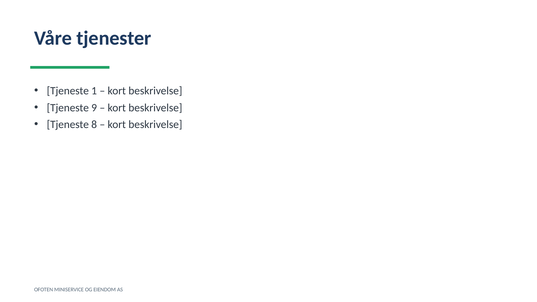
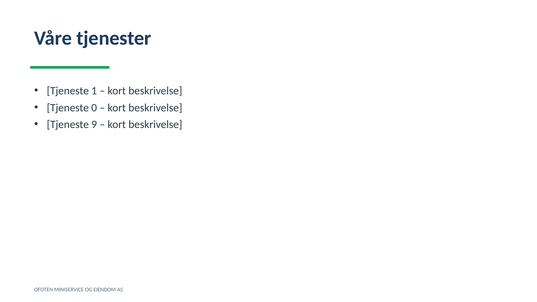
9: 9 -> 0 (94, 108)
8: 8 -> 9 (94, 125)
